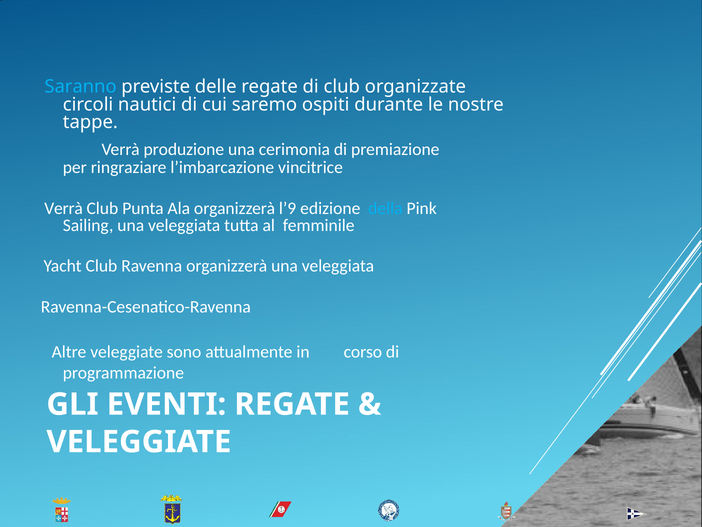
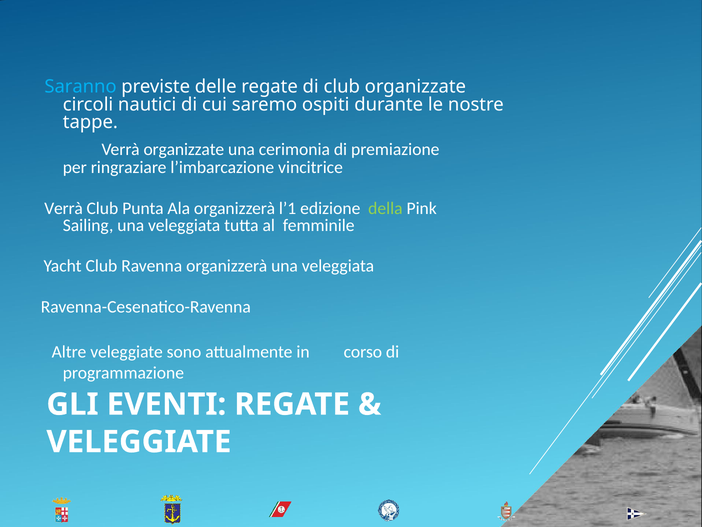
Verrà produzione: produzione -> organizzate (184, 149)
l’9: l’9 -> l’1 (288, 208)
della colour: light blue -> light green (385, 208)
